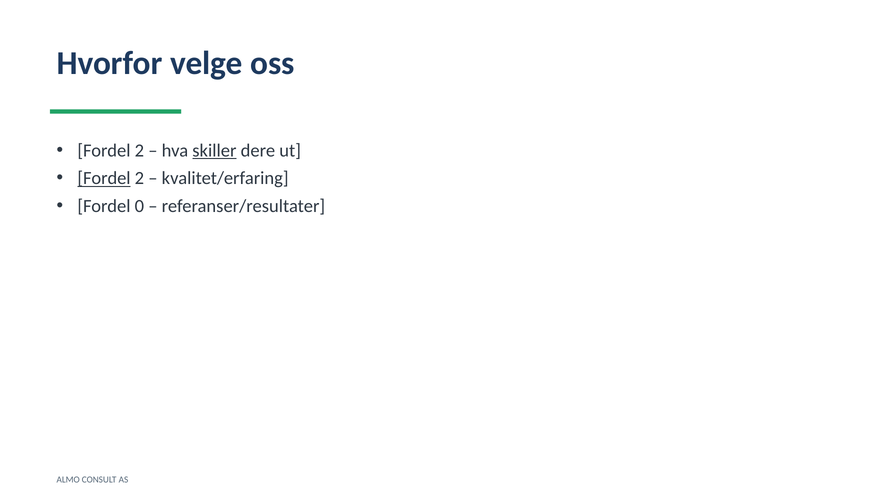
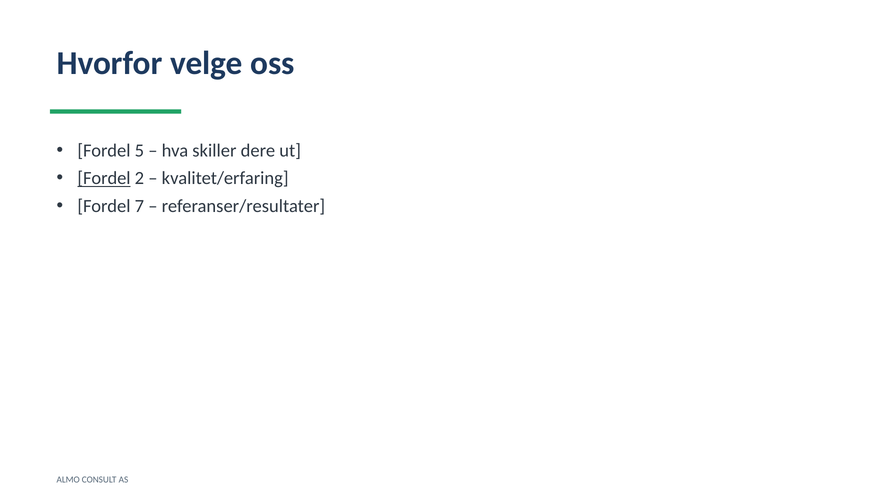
2: 2 -> 5 (139, 151)
skiller underline: present -> none (214, 151)
0: 0 -> 7 (139, 206)
